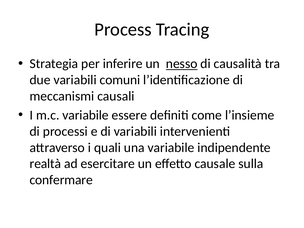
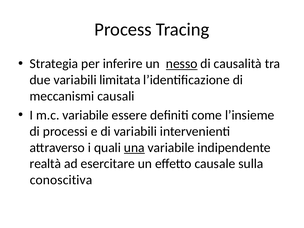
comuni: comuni -> limitata (120, 80)
una underline: none -> present (134, 148)
confermare: confermare -> conoscitiva (61, 180)
